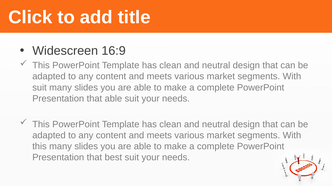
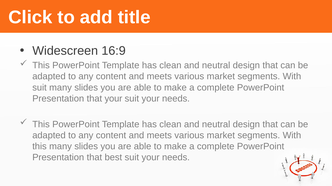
that able: able -> your (113, 99)
